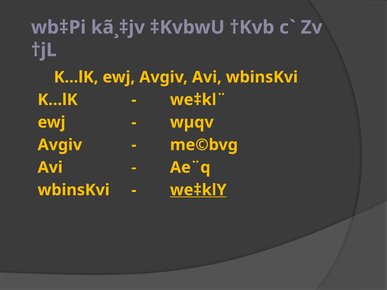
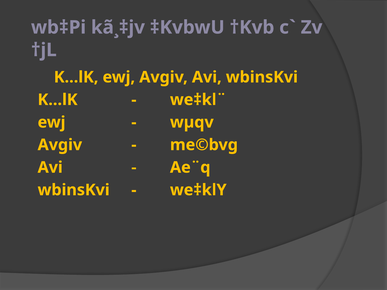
we‡klY underline: present -> none (198, 190)
